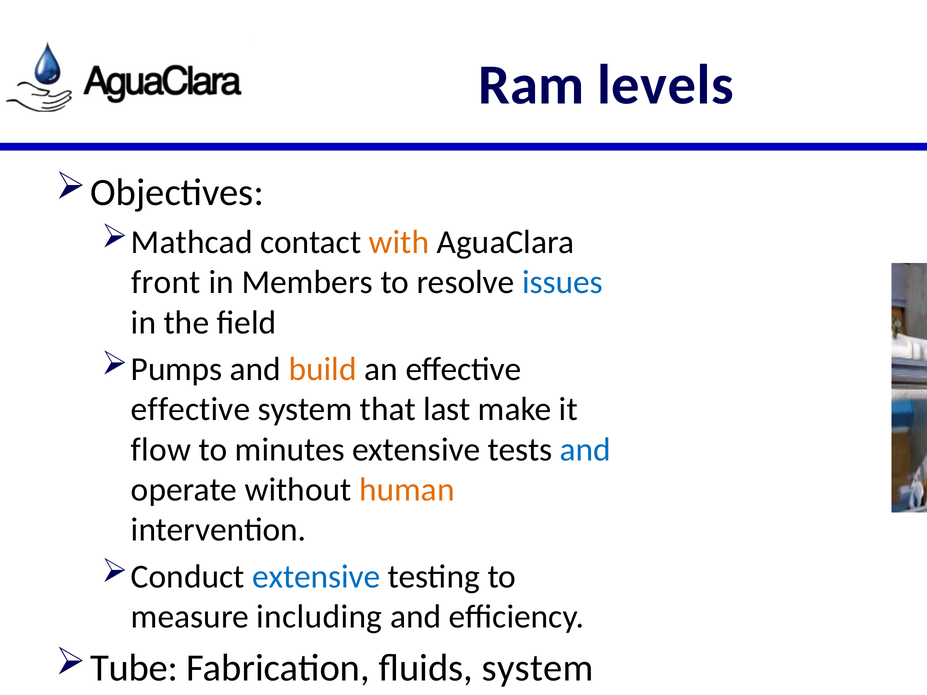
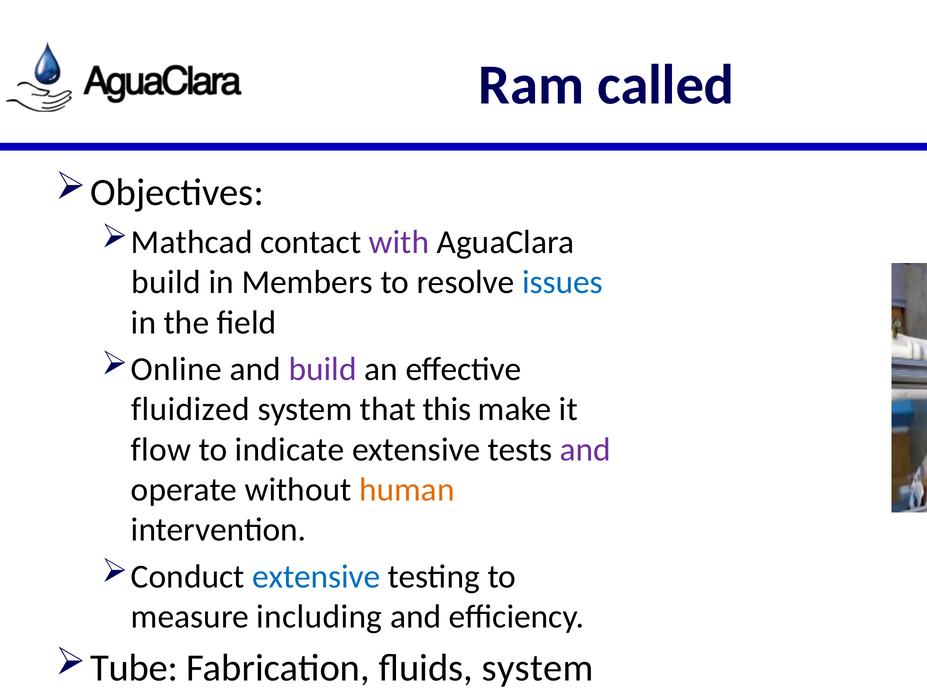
levels: levels -> called (666, 85)
with colour: orange -> purple (399, 242)
front: front -> build (166, 282)
Pumps: Pumps -> Online (176, 369)
build colour: orange -> purple (323, 369)
effective: effective -> fluidized (191, 410)
last: last -> this (447, 410)
minutes: minutes -> indicate (290, 450)
and colour: blue -> purple (585, 450)
